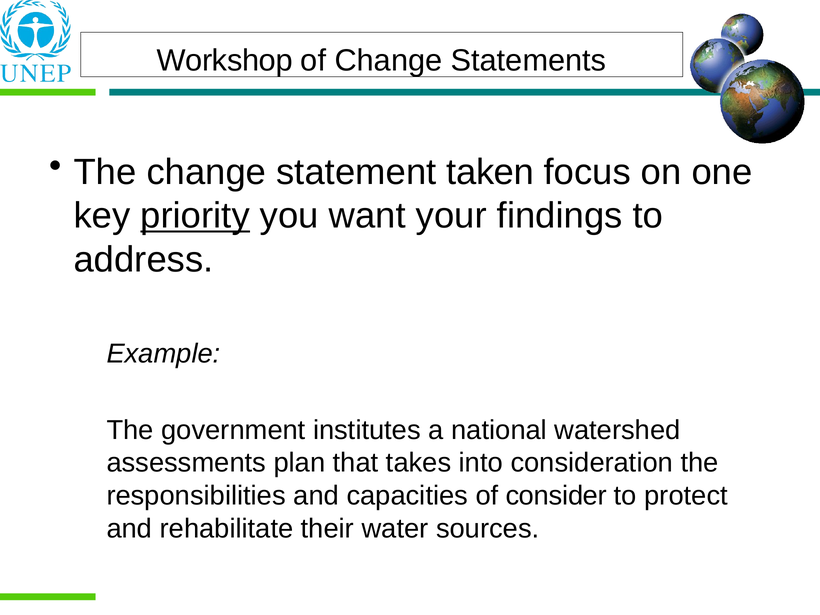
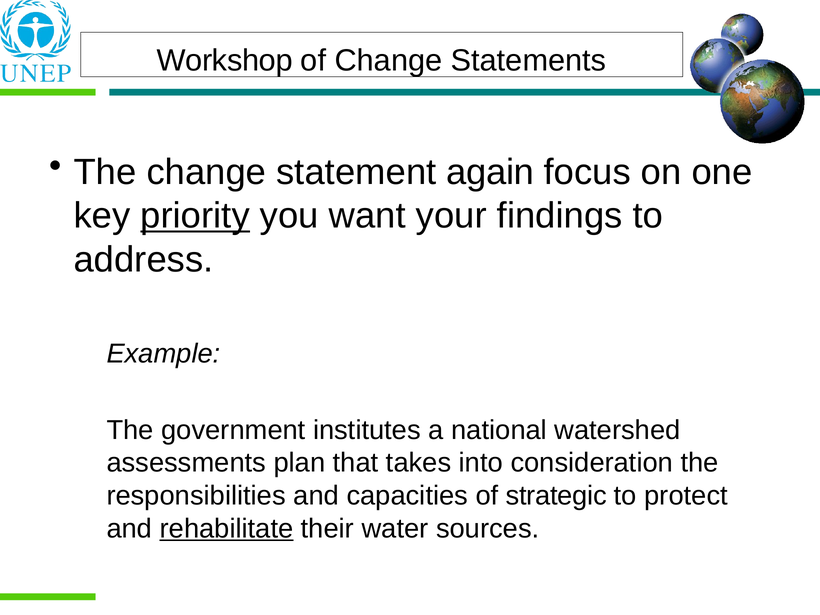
taken: taken -> again (490, 172)
consider: consider -> strategic (556, 496)
rehabilitate underline: none -> present (227, 529)
